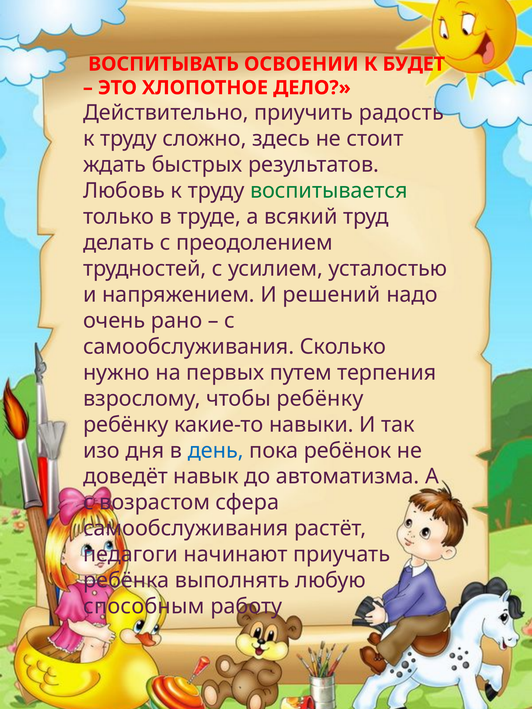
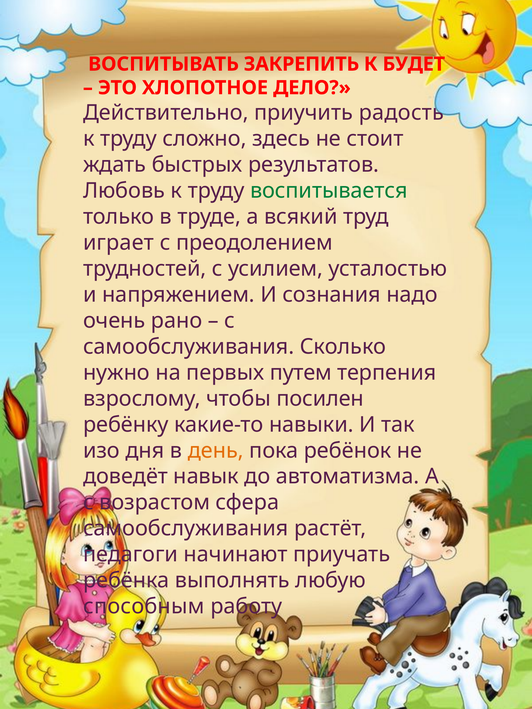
ОСВОЕНИИ: ОСВОЕНИИ -> ЗАКРЕПИТЬ (301, 64)
делать: делать -> играет (119, 243)
решений: решений -> сознания (332, 295)
чтобы ребёнку: ребёнку -> посилен (320, 399)
день colour: blue -> orange (216, 451)
